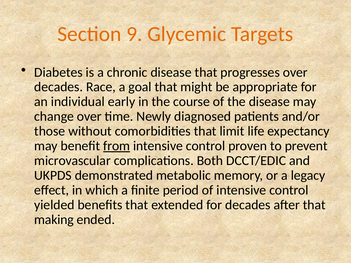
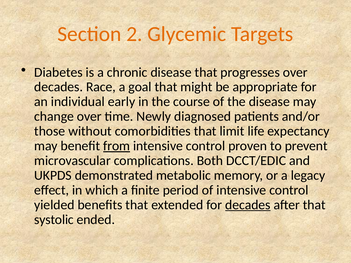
9: 9 -> 2 (134, 34)
decades underline: none -> present (248, 205)
making: making -> systolic (54, 220)
